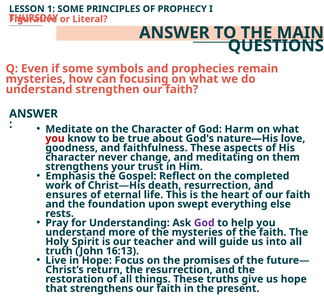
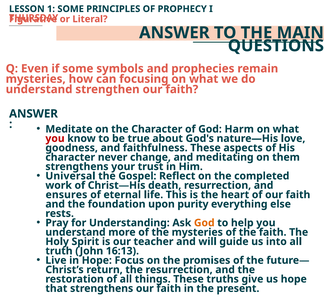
Emphasis: Emphasis -> Universal (70, 176)
swept: swept -> purity (193, 204)
God colour: purple -> orange (204, 223)
